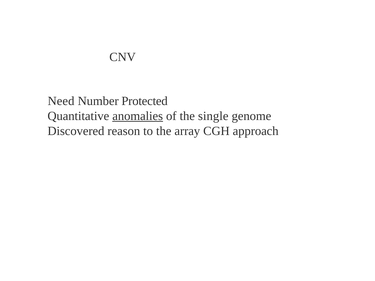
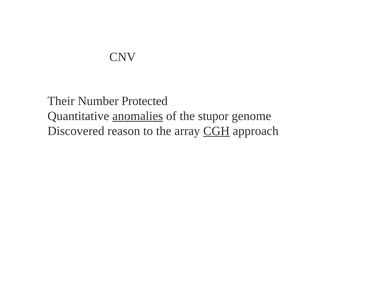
Need: Need -> Their (61, 101)
single: single -> stupor (213, 116)
CGH underline: none -> present (216, 131)
